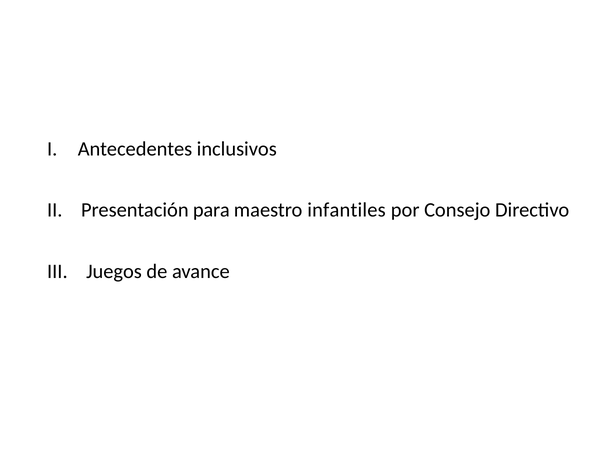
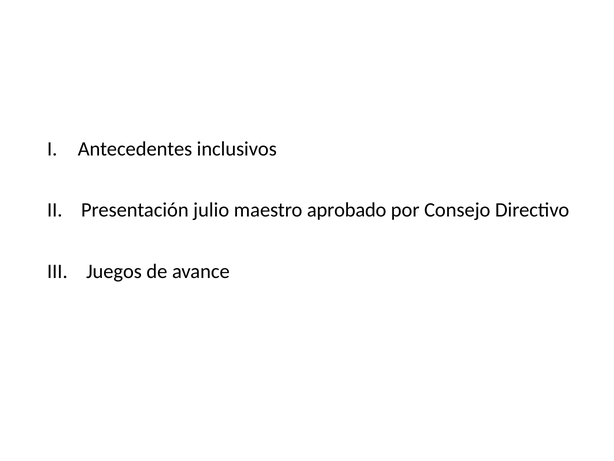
para: para -> julio (211, 210)
infantiles: infantiles -> aprobado (347, 210)
